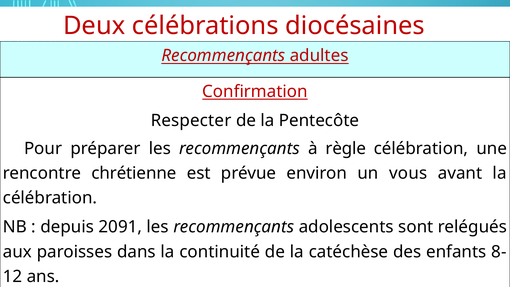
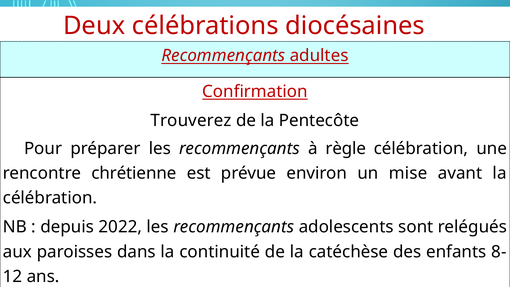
Respecter: Respecter -> Trouverez (191, 120)
vous: vous -> mise (408, 173)
2091: 2091 -> 2022 (120, 227)
